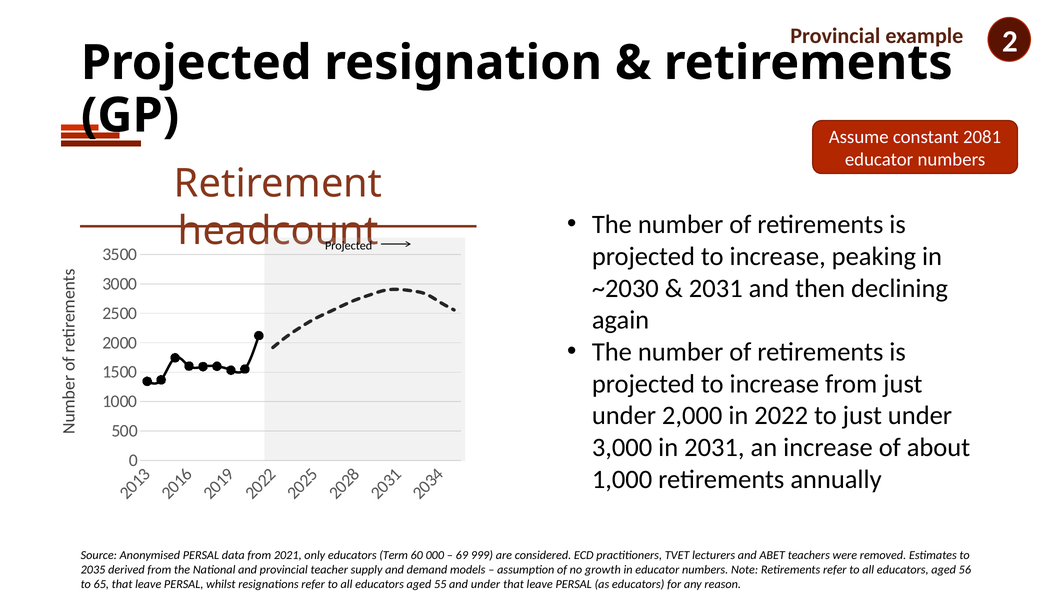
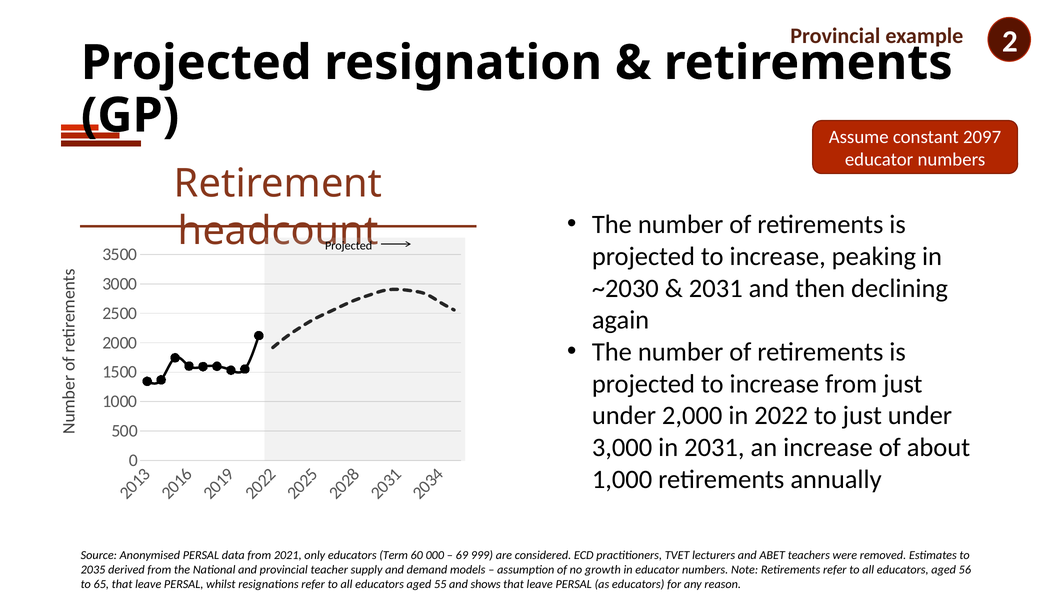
2081: 2081 -> 2097 (982, 137)
and under: under -> shows (486, 584)
